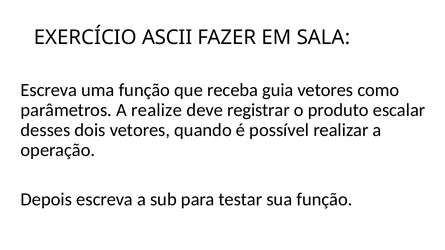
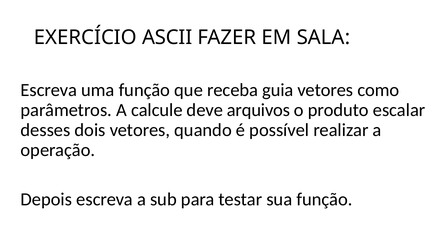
realize: realize -> calcule (157, 110)
registrar: registrar -> arquivos (258, 110)
